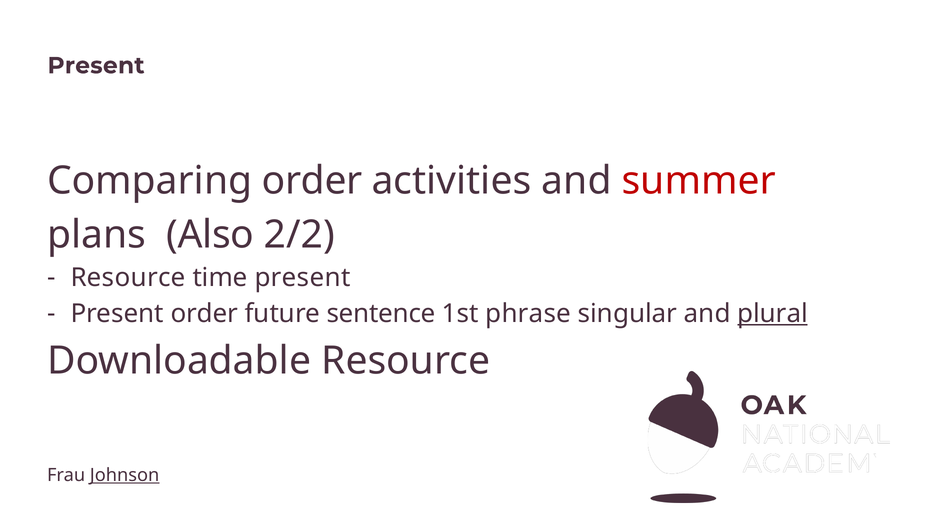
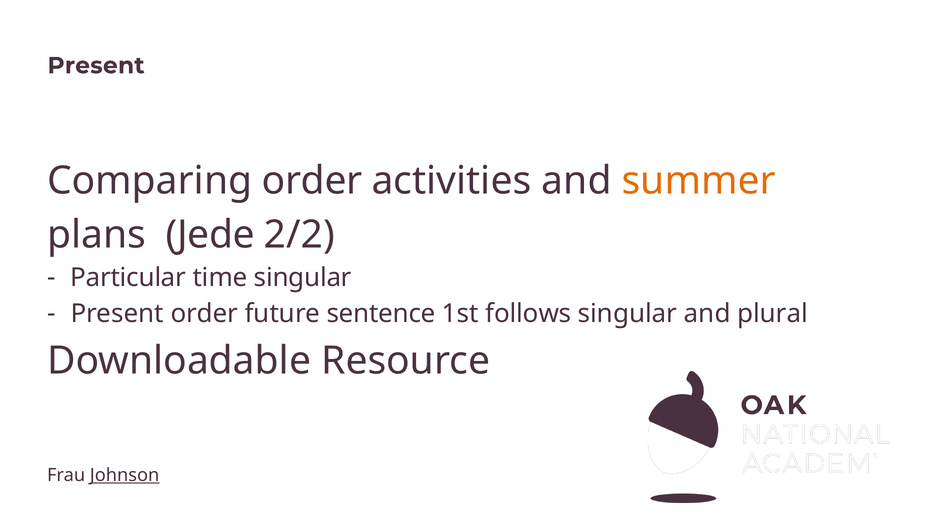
summer colour: red -> orange (699, 181)
Also: Also -> Jede (210, 235)
Resource: Resource -> Particular (128, 278)
time present: present -> singular (303, 278)
phrase: phrase -> follows (528, 313)
plural underline: present -> none (773, 313)
